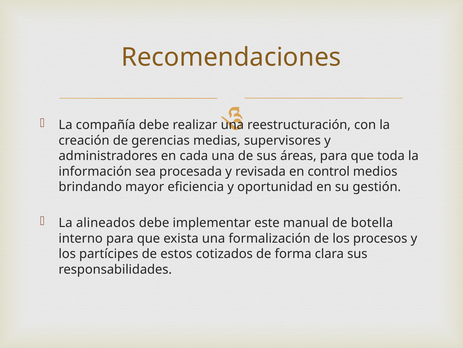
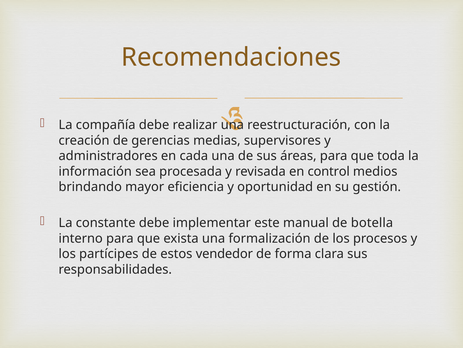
alineados: alineados -> constante (106, 223)
cotizados: cotizados -> vendedor (224, 253)
